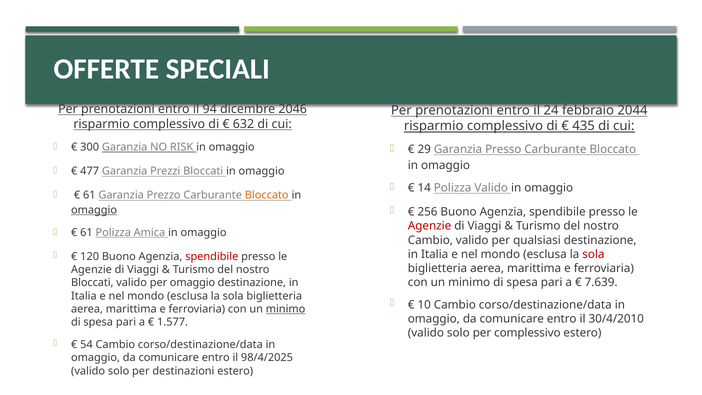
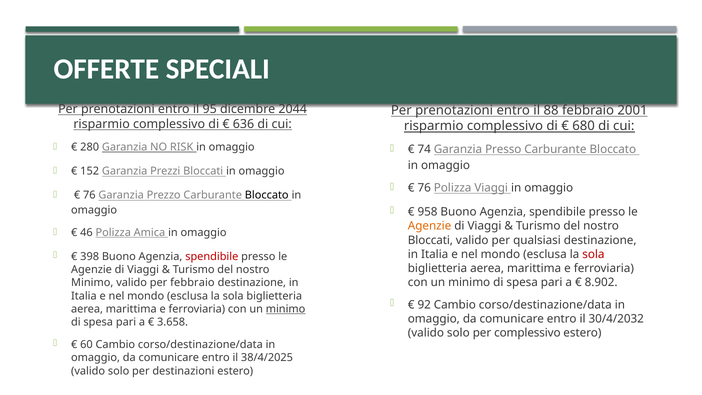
94: 94 -> 95 (210, 109)
2046: 2046 -> 2044 (293, 109)
24: 24 -> 88 (551, 110)
2044: 2044 -> 2001 (633, 110)
632: 632 -> 636 (243, 124)
435: 435 -> 680 (584, 126)
300: 300 -> 280 (90, 147)
29: 29 -> 74 (424, 149)
477: 477 -> 152 (90, 171)
14: 14 -> 76 (424, 188)
Polizza Valido: Valido -> Viaggi (491, 188)
61: 61 -> 76 (89, 195)
Bloccato colour: orange -> black (267, 195)
256: 256 -> 958 (428, 212)
omaggio underline: present -> none (94, 210)
Agenzie colour: red -> orange (430, 226)
61: 61 -> 46 (87, 232)
Cambio: Cambio -> Bloccati (430, 240)
120: 120 -> 398 (90, 256)
7.639: 7.639 -> 8.902 (601, 282)
Bloccati: Bloccati -> Minimo (92, 283)
per omaggio: omaggio -> febbraio (192, 283)
10: 10 -> 92 (424, 305)
30/4/2010: 30/4/2010 -> 30/4/2032 (616, 319)
1.577: 1.577 -> 3.658 (173, 322)
54: 54 -> 60 (87, 344)
98/4/2025: 98/4/2025 -> 38/4/2025 (267, 358)
